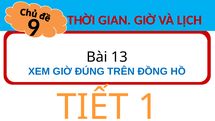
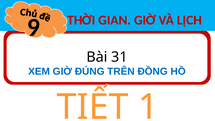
13: 13 -> 31 (119, 57)
